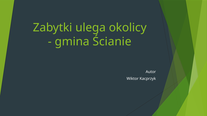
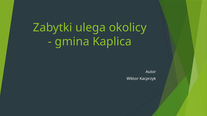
Ścianie: Ścianie -> Kaplica (112, 42)
